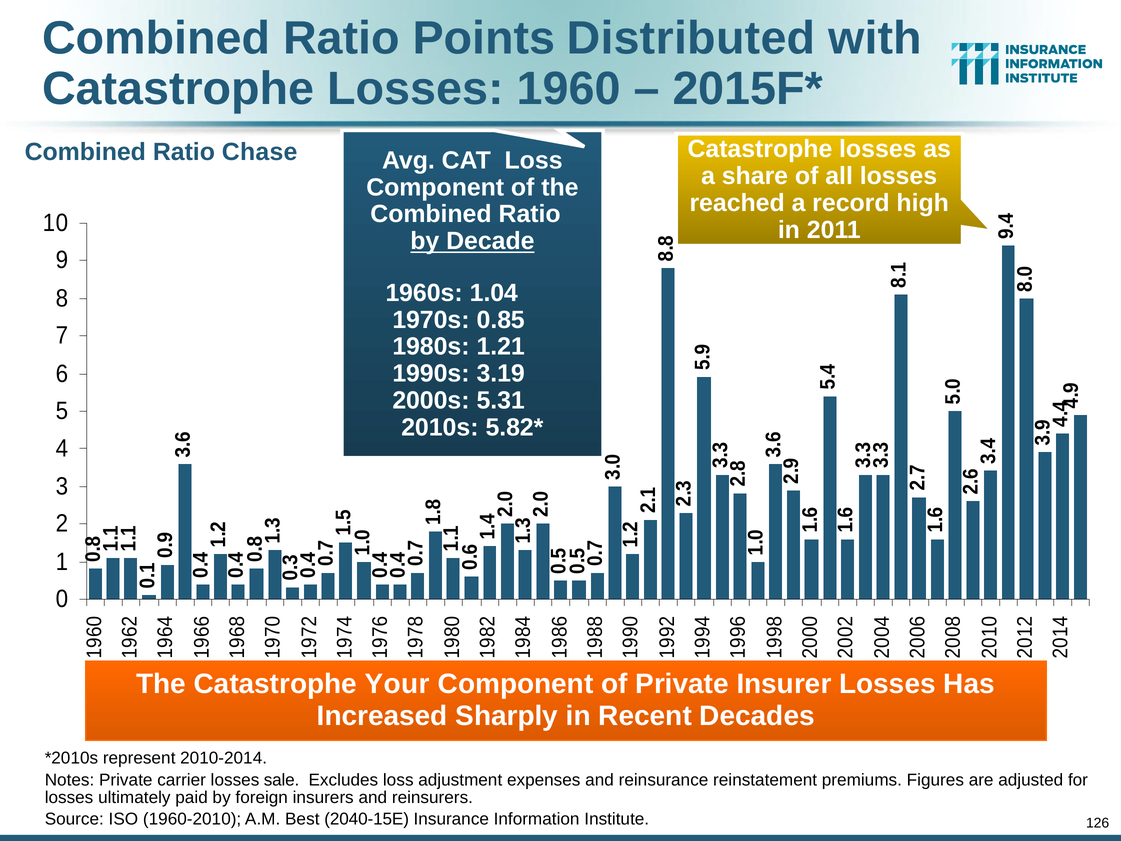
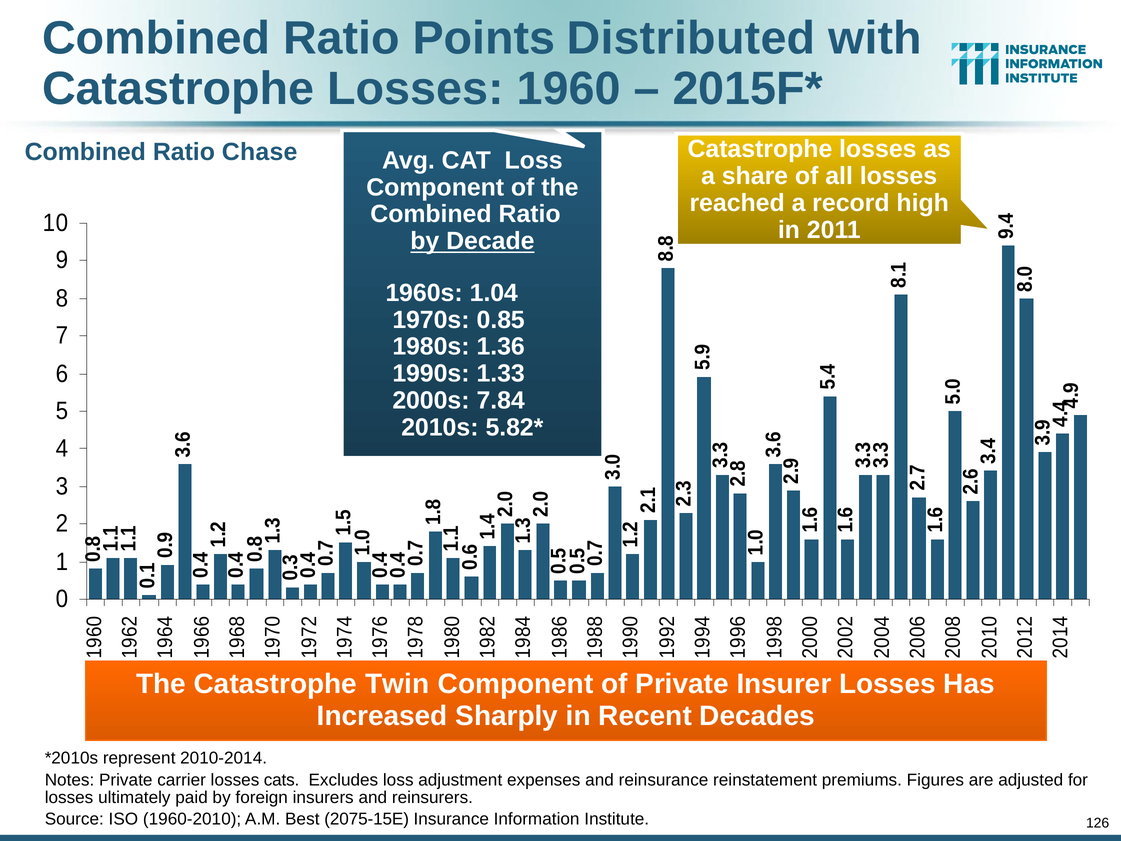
1.21: 1.21 -> 1.36 (501, 347)
3.19: 3.19 -> 1.33 (501, 373)
5.31: 5.31 -> 7.84 (501, 400)
Your: Your -> Twin (397, 684)
sale: sale -> cats (282, 780)
2040-15E: 2040-15E -> 2075-15E (367, 819)
